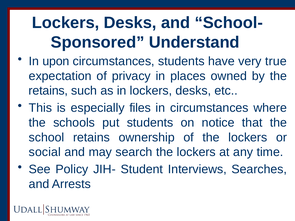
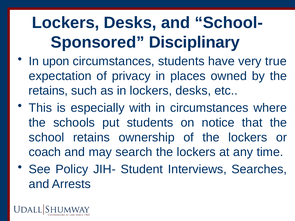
Understand: Understand -> Disciplinary (194, 42)
files: files -> with (140, 108)
social: social -> coach (45, 152)
